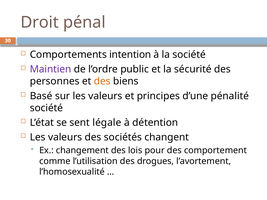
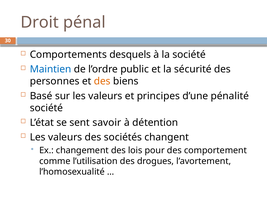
intention: intention -> desquels (130, 55)
Maintien colour: purple -> blue (51, 69)
légale: légale -> savoir (107, 123)
